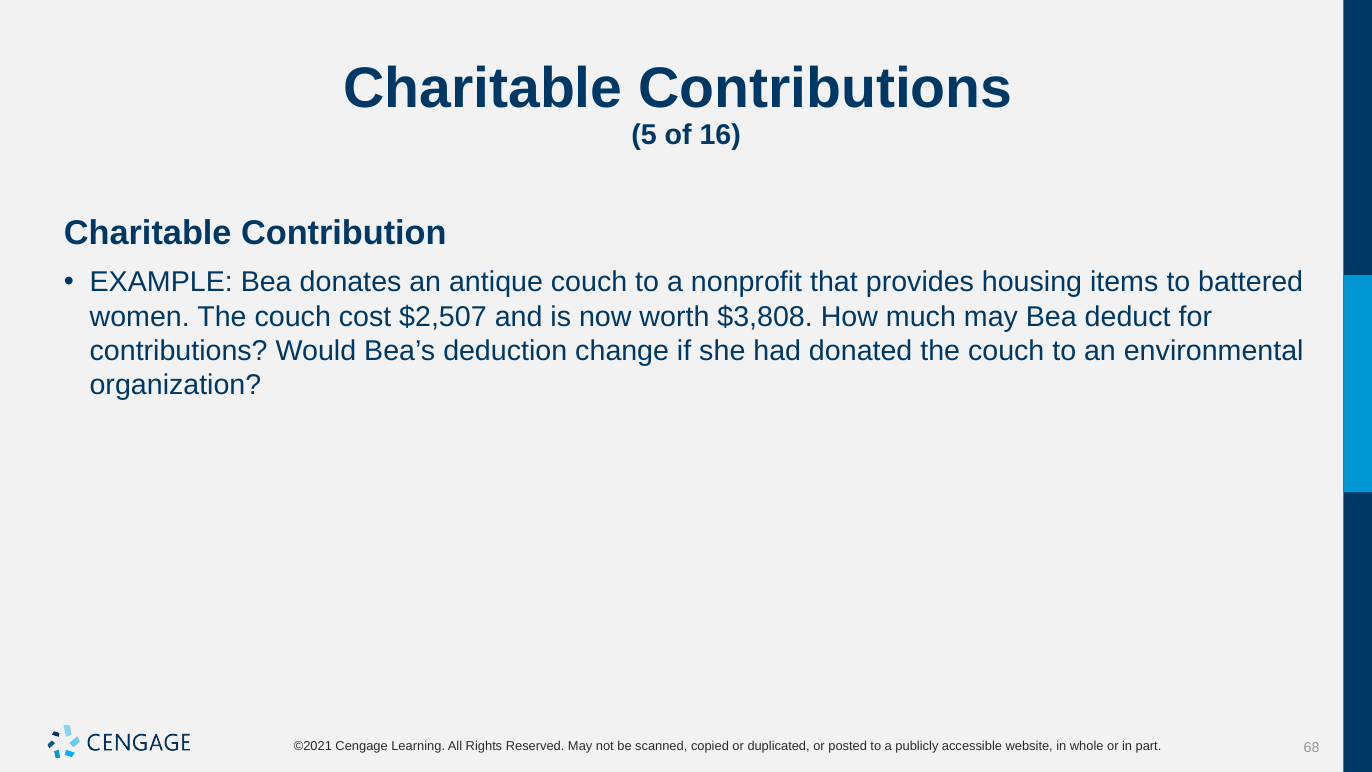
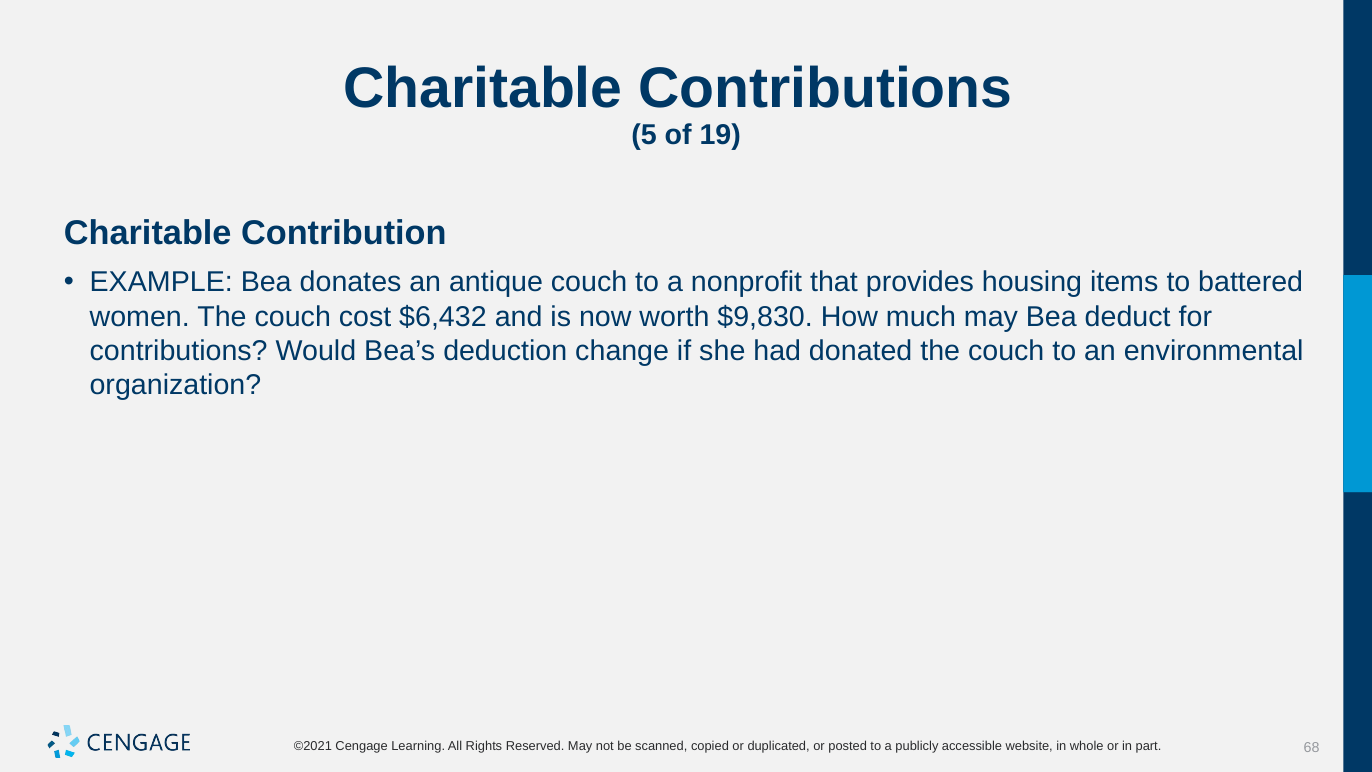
16: 16 -> 19 (720, 135)
$2,507: $2,507 -> $6,432 (443, 317)
$3,808: $3,808 -> $9,830 (765, 317)
